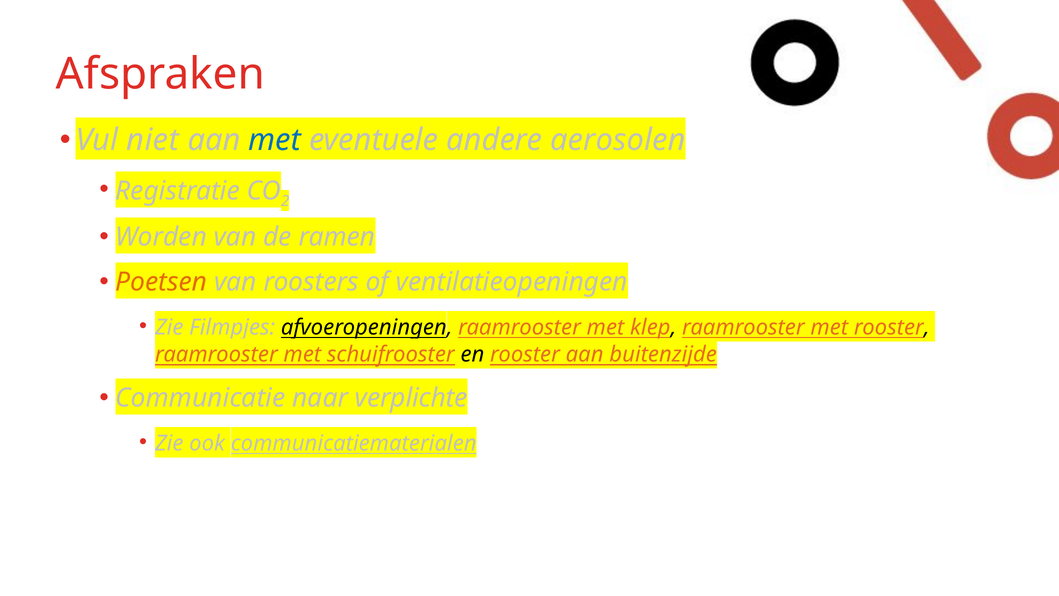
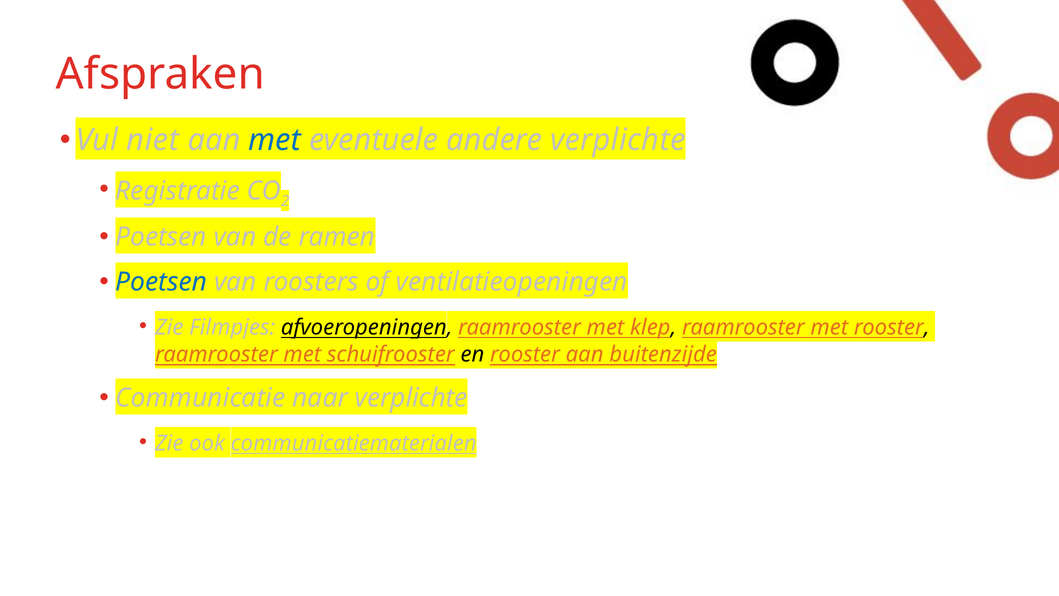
andere aerosolen: aerosolen -> verplichte (618, 140)
Worden: Worden -> Poetsen (161, 237)
Poetsen colour: orange -> blue (161, 282)
